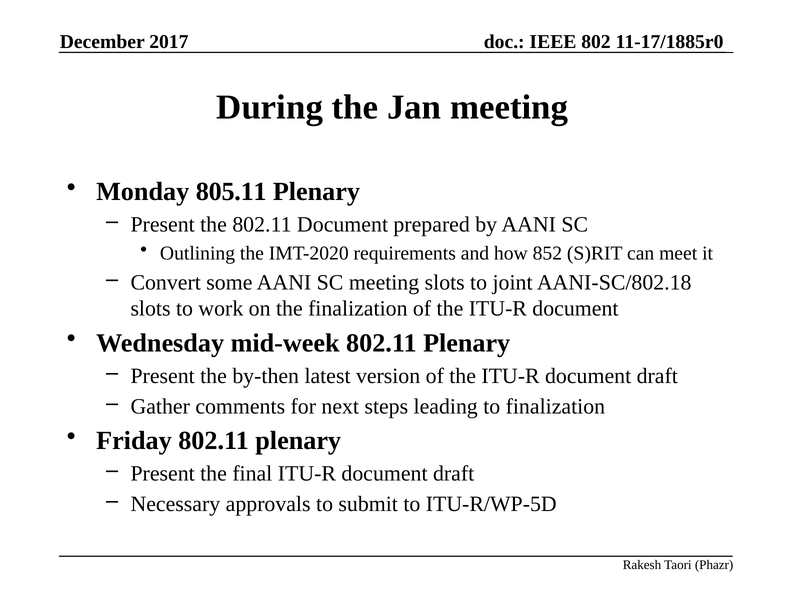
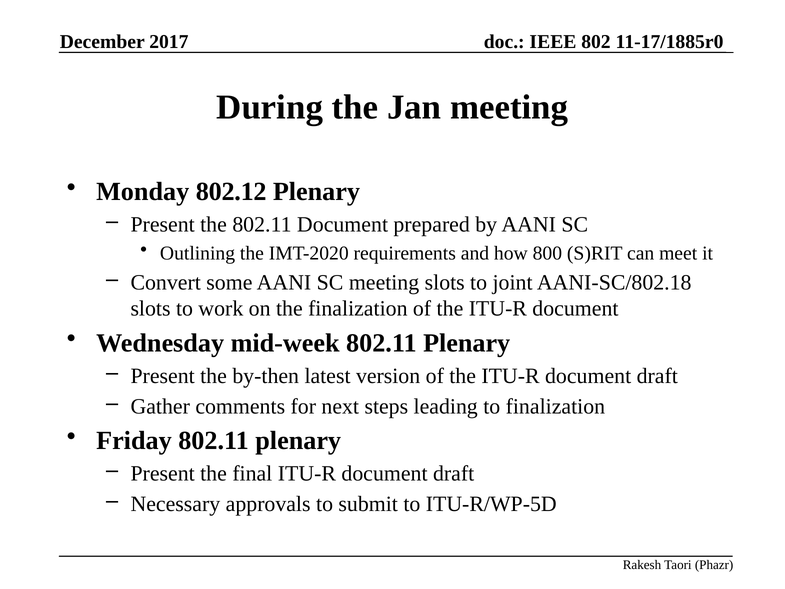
805.11: 805.11 -> 802.12 (231, 192)
852: 852 -> 800 (547, 253)
